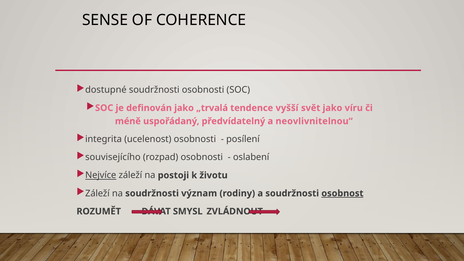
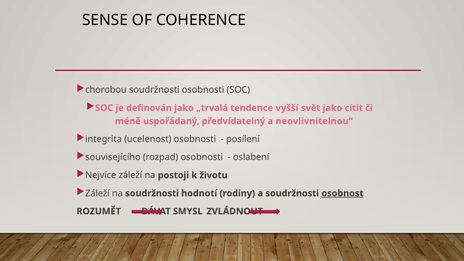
dostupné: dostupné -> chorobou (106, 90)
víru: víru -> cítit (354, 108)
Nejvíce underline: present -> none (101, 175)
význam: význam -> hodnotí (199, 193)
